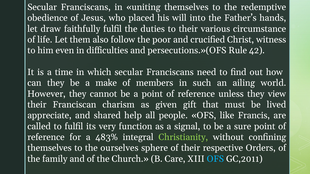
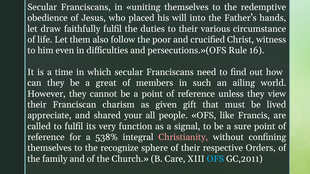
42: 42 -> 16 (257, 51)
make: make -> great (106, 83)
help: help -> your (133, 116)
483%: 483% -> 538% (107, 137)
Christianity colour: light green -> pink (183, 137)
ourselves: ourselves -> recognize (119, 148)
